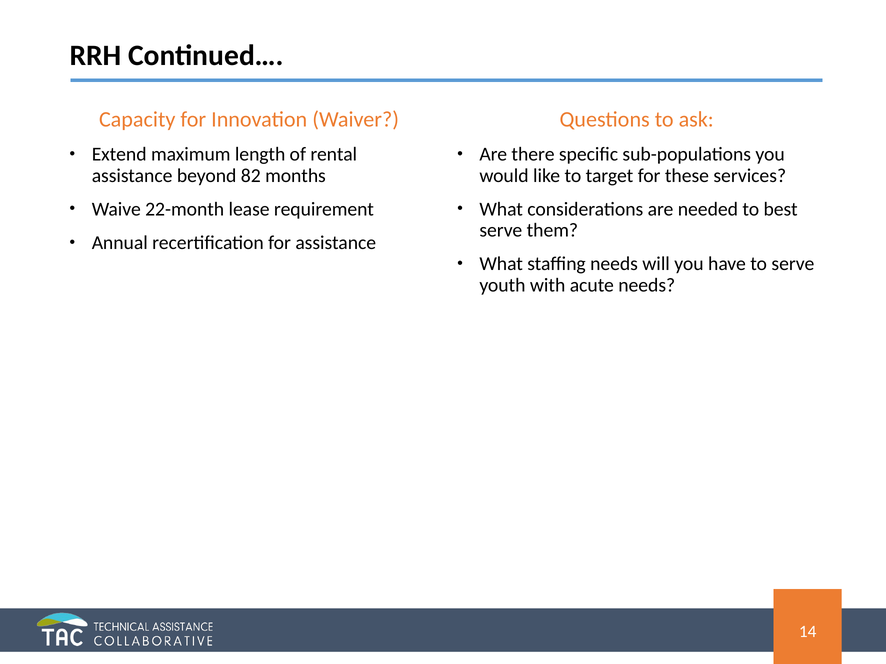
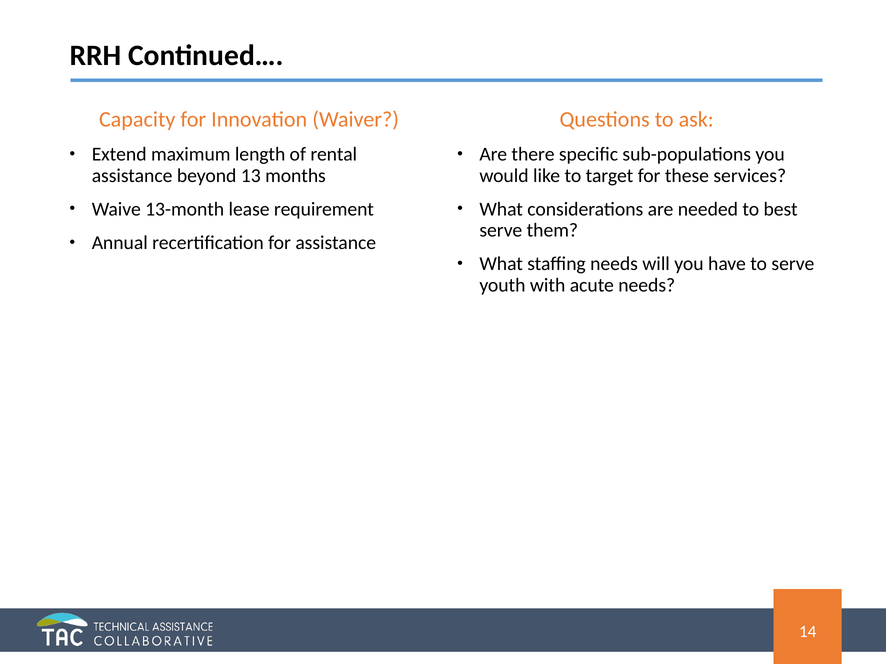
82: 82 -> 13 (251, 176)
22-month: 22-month -> 13-month (185, 209)
